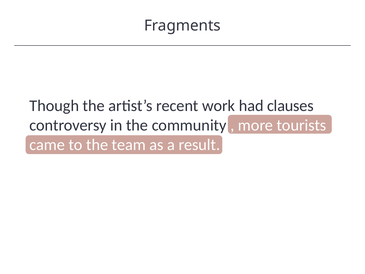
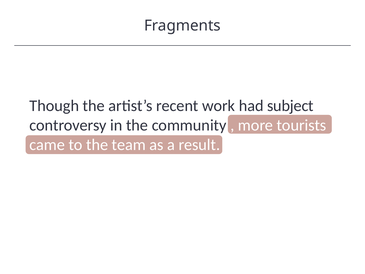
clauses: clauses -> subject (290, 106)
